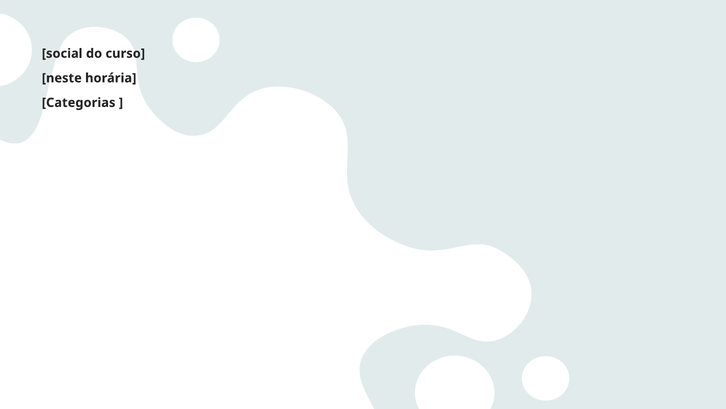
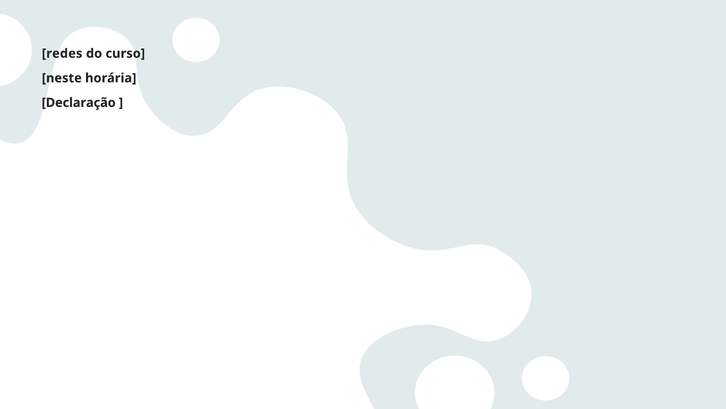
social: social -> redes (62, 53)
Categorias: Categorias -> Declaração (79, 103)
